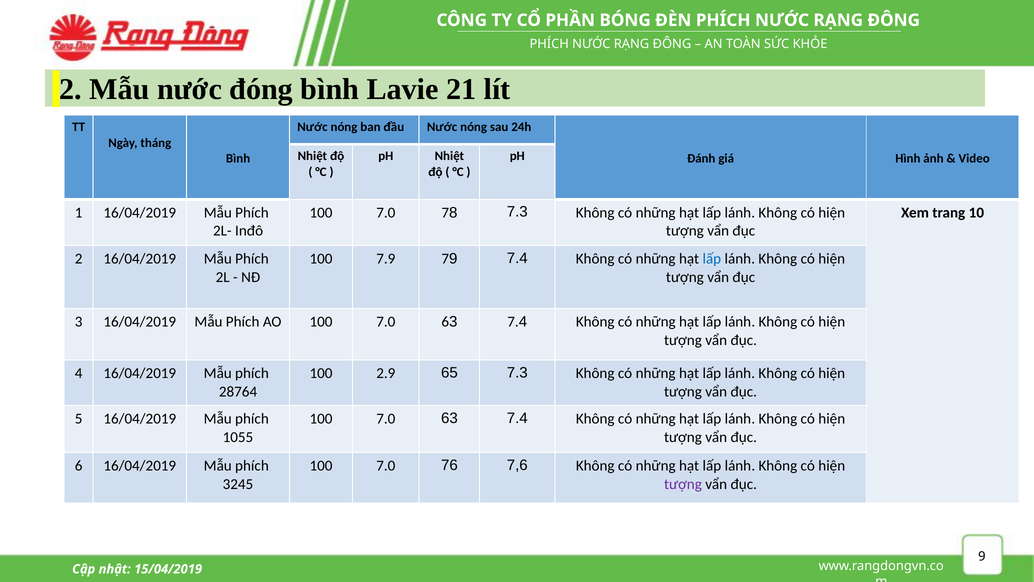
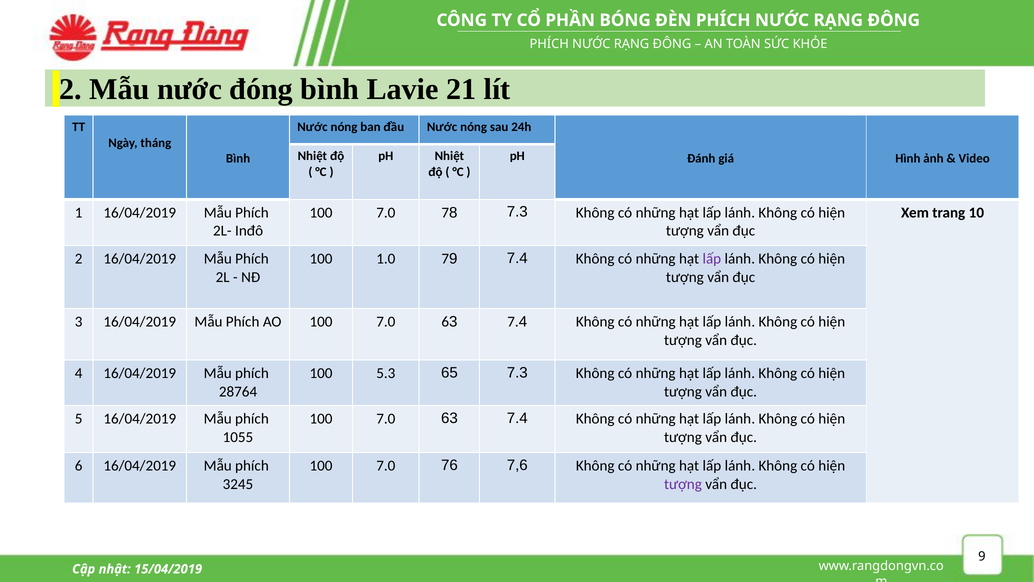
7.9: 7.9 -> 1.0 (386, 259)
lấp colour: blue -> purple (712, 259)
2.9: 2.9 -> 5.3 (386, 373)
